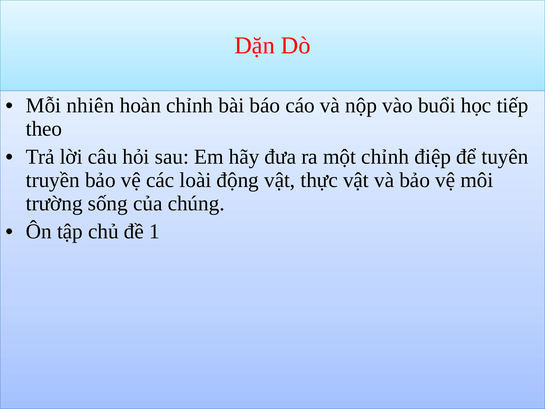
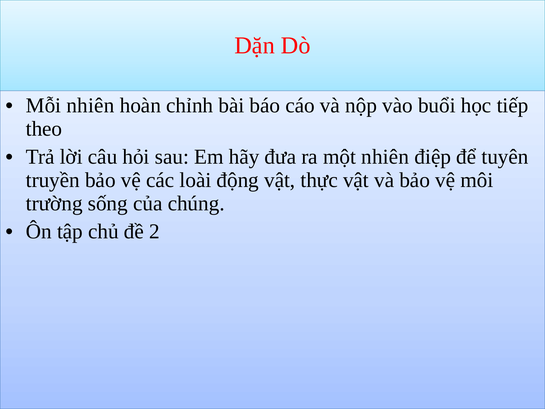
một chỉnh: chỉnh -> nhiên (385, 157)
1: 1 -> 2 (154, 231)
